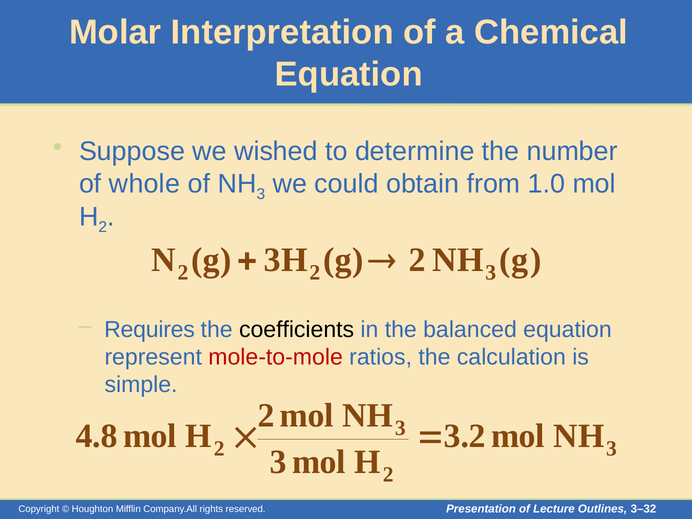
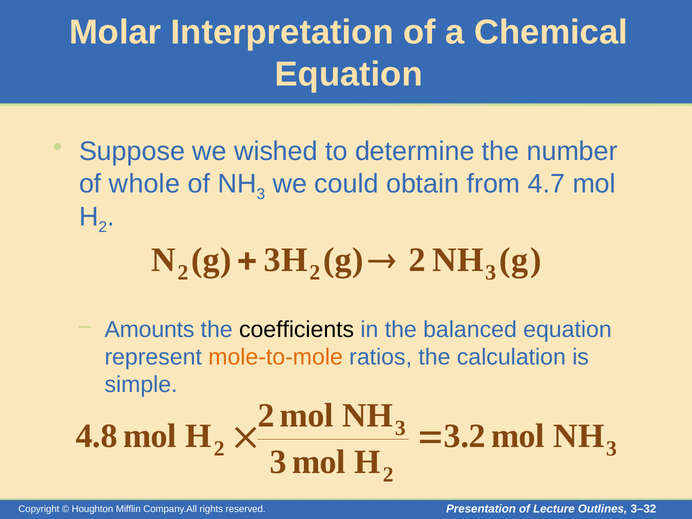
1.0: 1.0 -> 4.7 (546, 184)
Requires: Requires -> Amounts (149, 330)
mole-to-mole colour: red -> orange (276, 357)
